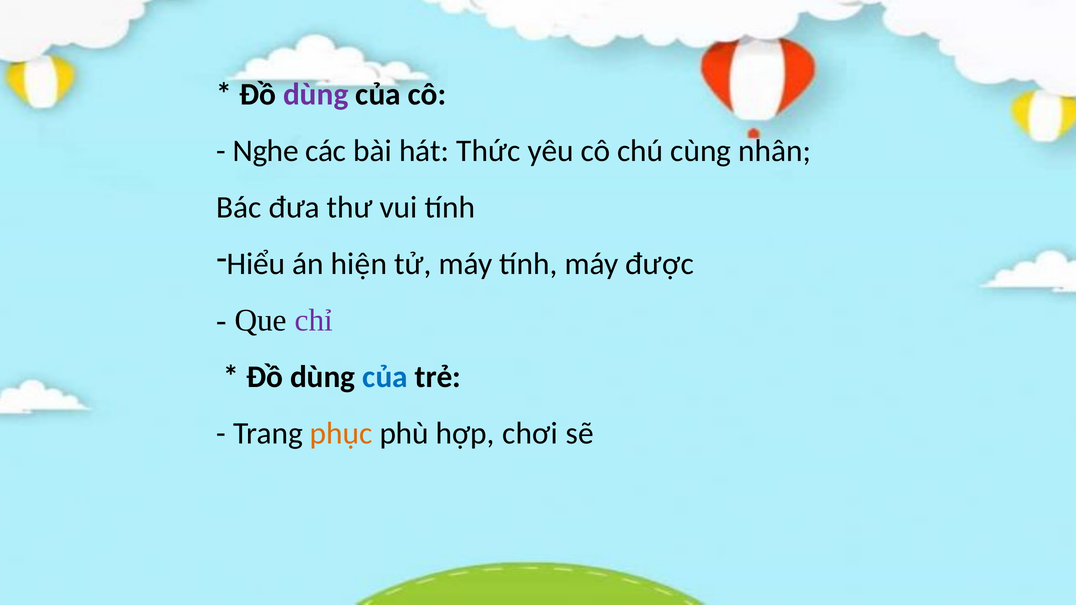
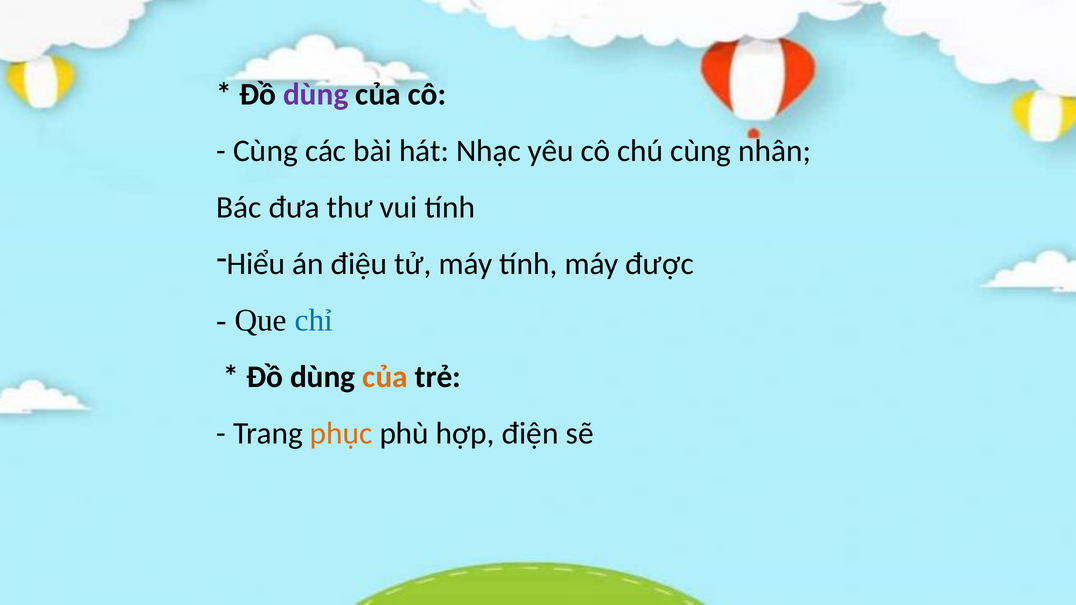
Nghe: Nghe -> Cùng (265, 151)
Thức: Thức -> Nhạc (489, 151)
hiện: hiện -> điệu (359, 264)
chỉ colour: purple -> blue (314, 321)
của colour: blue -> orange (385, 377)
chơi: chơi -> điện (530, 434)
